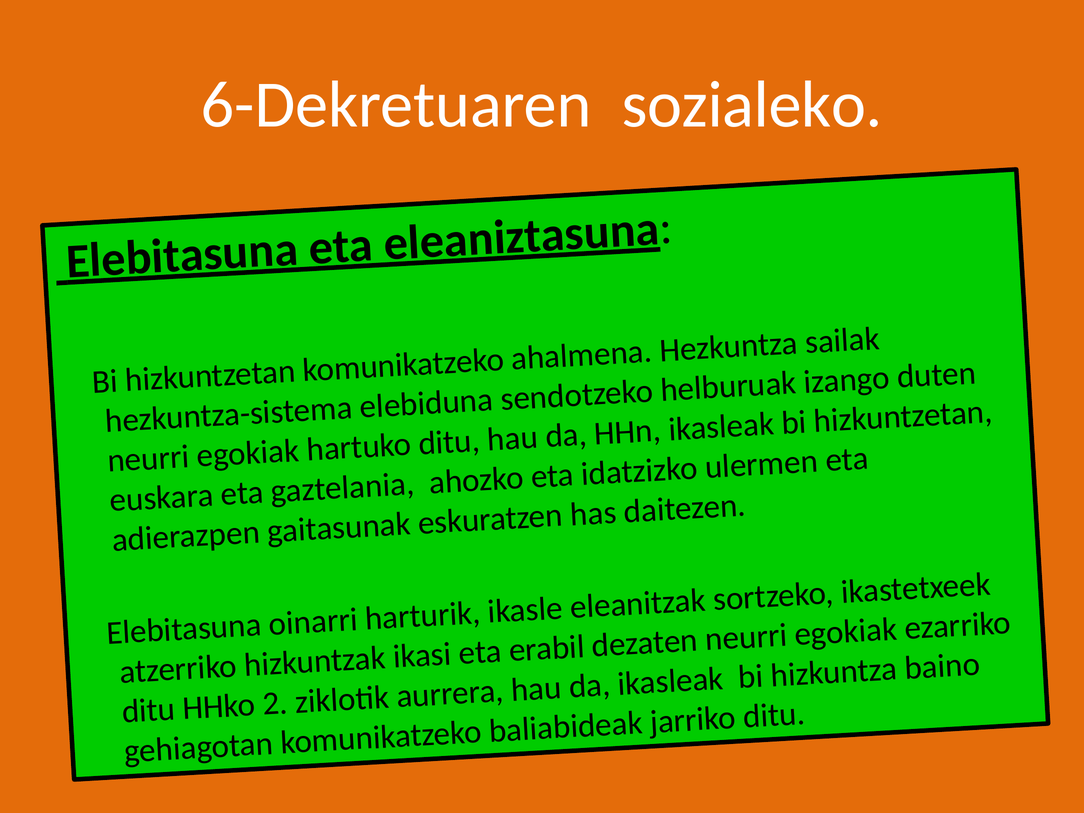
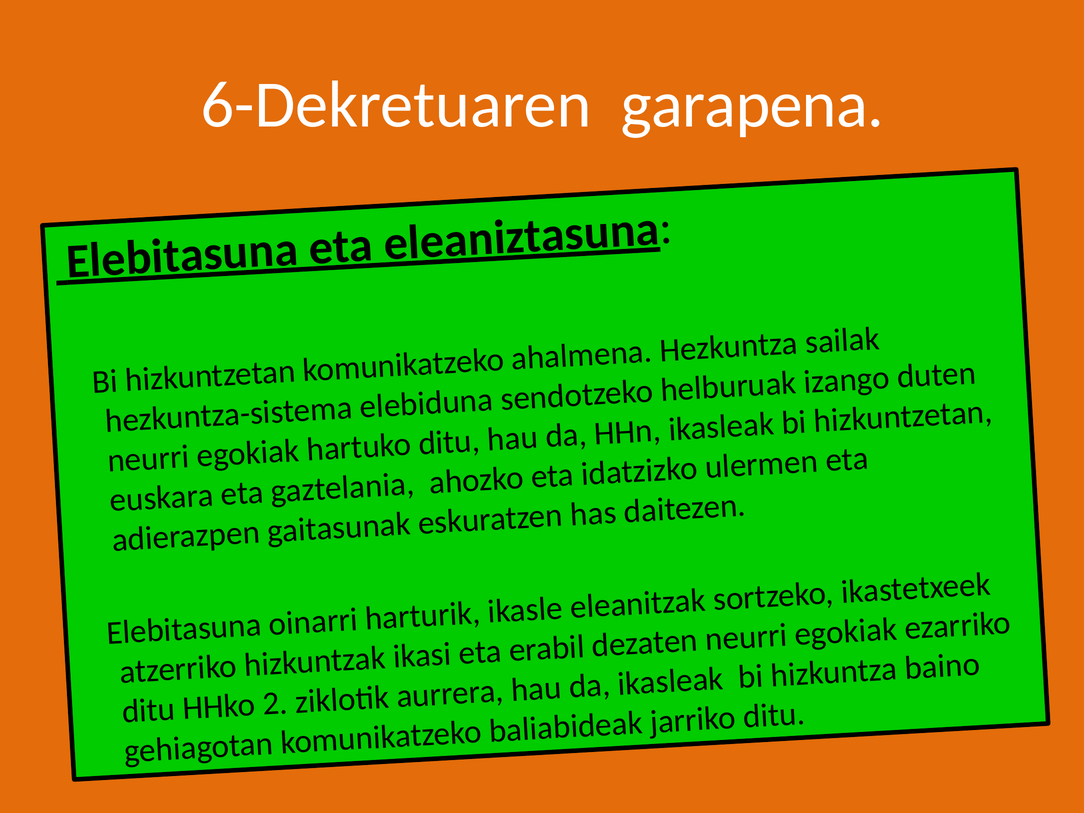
sozialeko: sozialeko -> garapena (752, 105)
